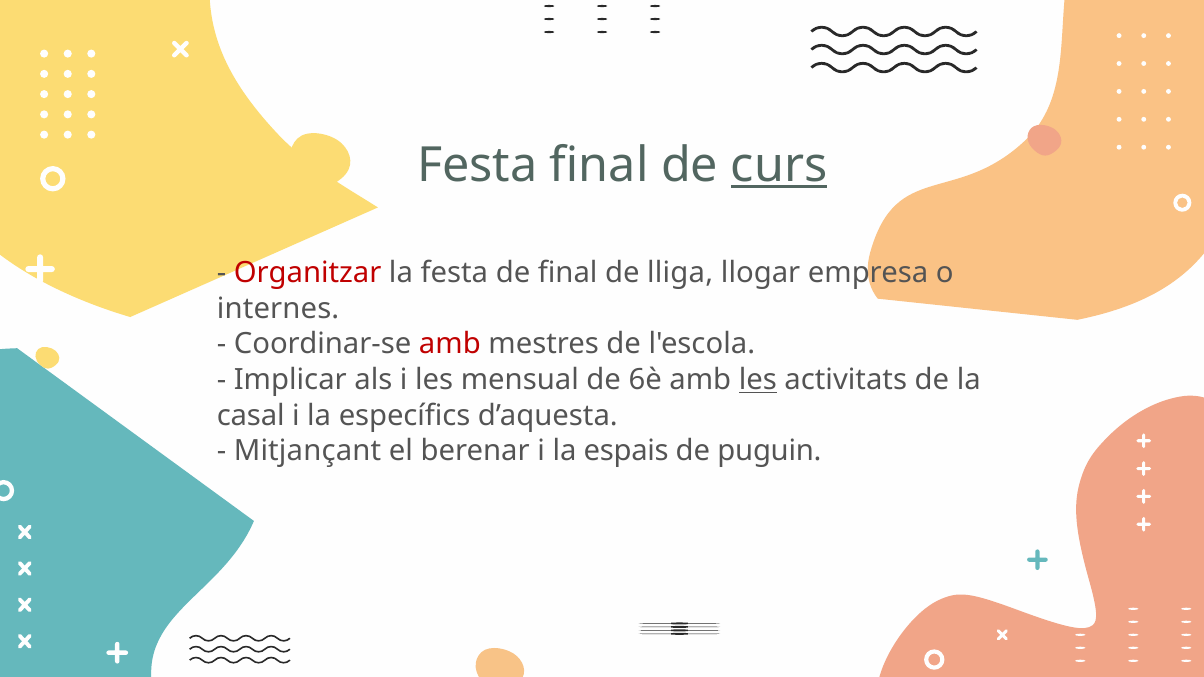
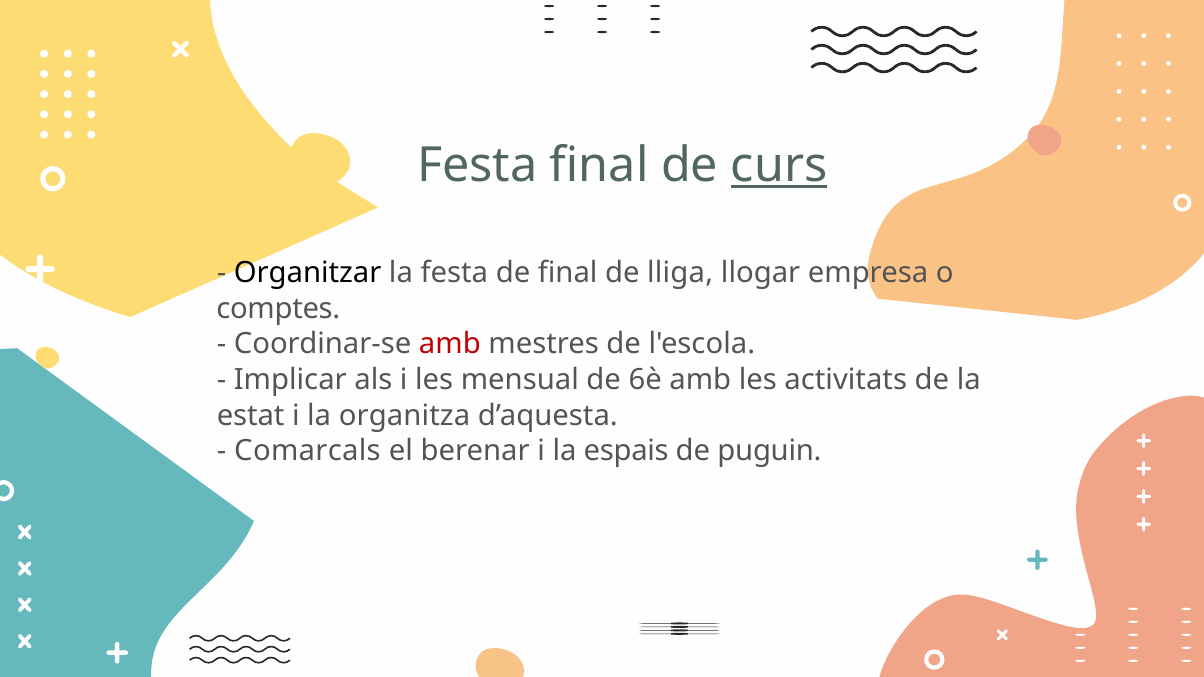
Organitzar colour: red -> black (308, 273)
internes: internes -> comptes (278, 309)
les underline: present -> none (758, 380)
casal: casal -> estat (251, 416)
específics: específics -> organitza (404, 416)
Mitjançant: Mitjançant -> Comarcals (307, 451)
